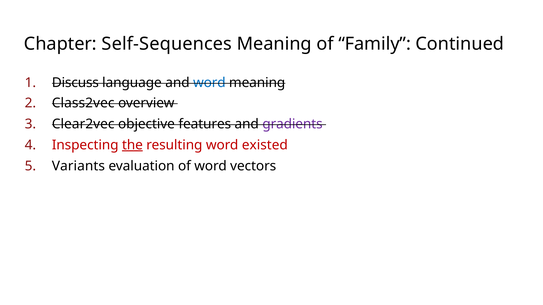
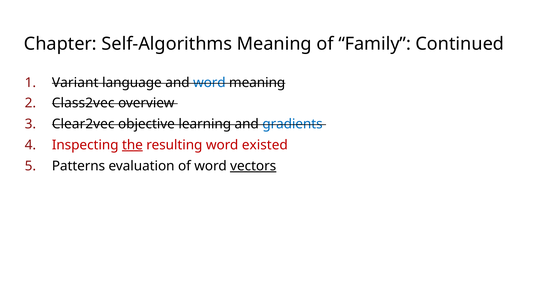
Self-Sequences: Self-Sequences -> Self-Algorithms (167, 44)
Discuss: Discuss -> Variant (75, 83)
features: features -> learning (205, 124)
gradients colour: purple -> blue (292, 124)
Variants: Variants -> Patterns (78, 166)
vectors underline: none -> present (253, 166)
